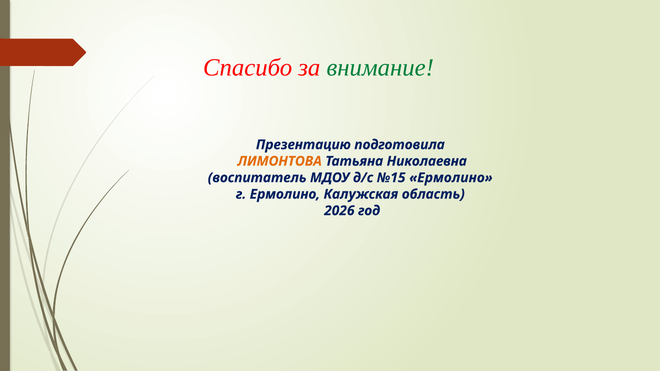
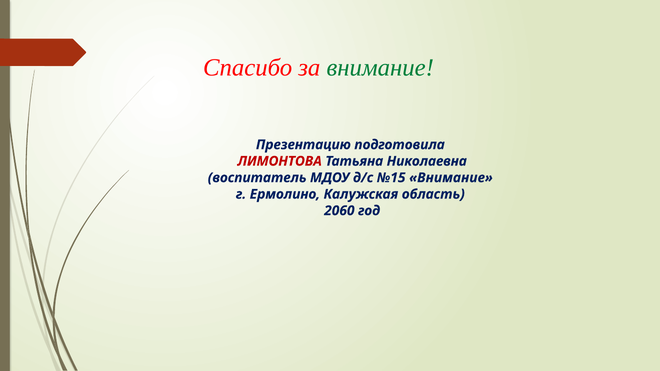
ЛИМОНТОВА colour: orange -> red (280, 161)
№15 Ермолино: Ермолино -> Внимание (451, 178)
2026: 2026 -> 2060 (339, 211)
